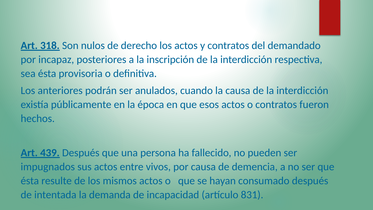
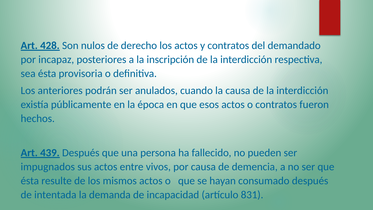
318: 318 -> 428 (50, 45)
